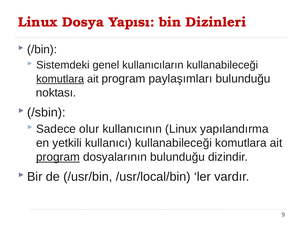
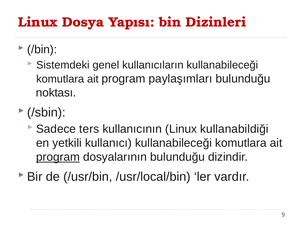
komutlara underline: present -> none (60, 79)
olur: olur -> ters (89, 129)
yapılandırma: yapılandırma -> kullanabildiği (234, 129)
